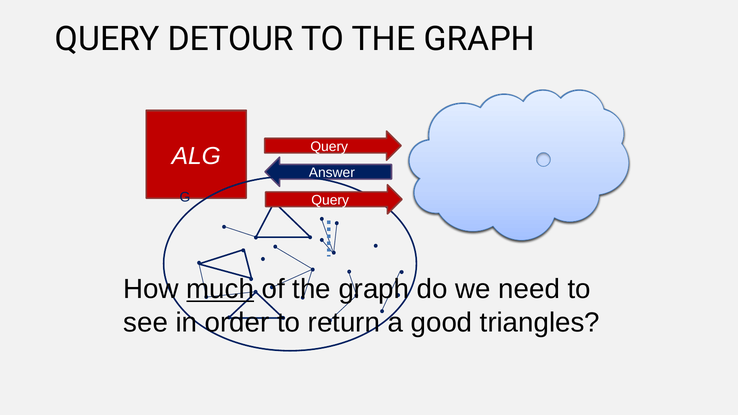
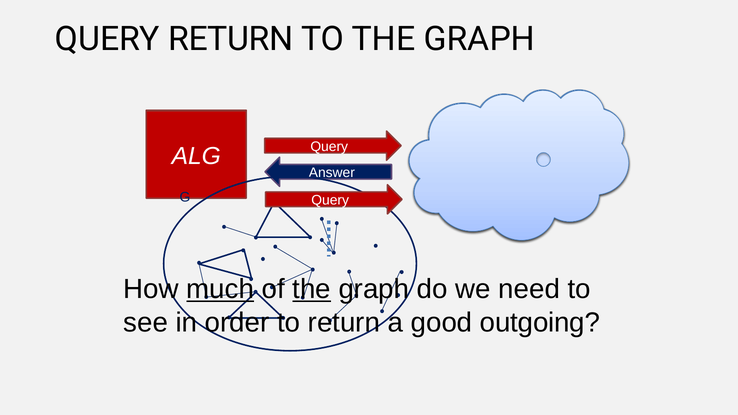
QUERY DETOUR: DETOUR -> RETURN (231, 39)
the underline: none -> present (312, 289)
triangles: triangles -> outgoing (540, 323)
